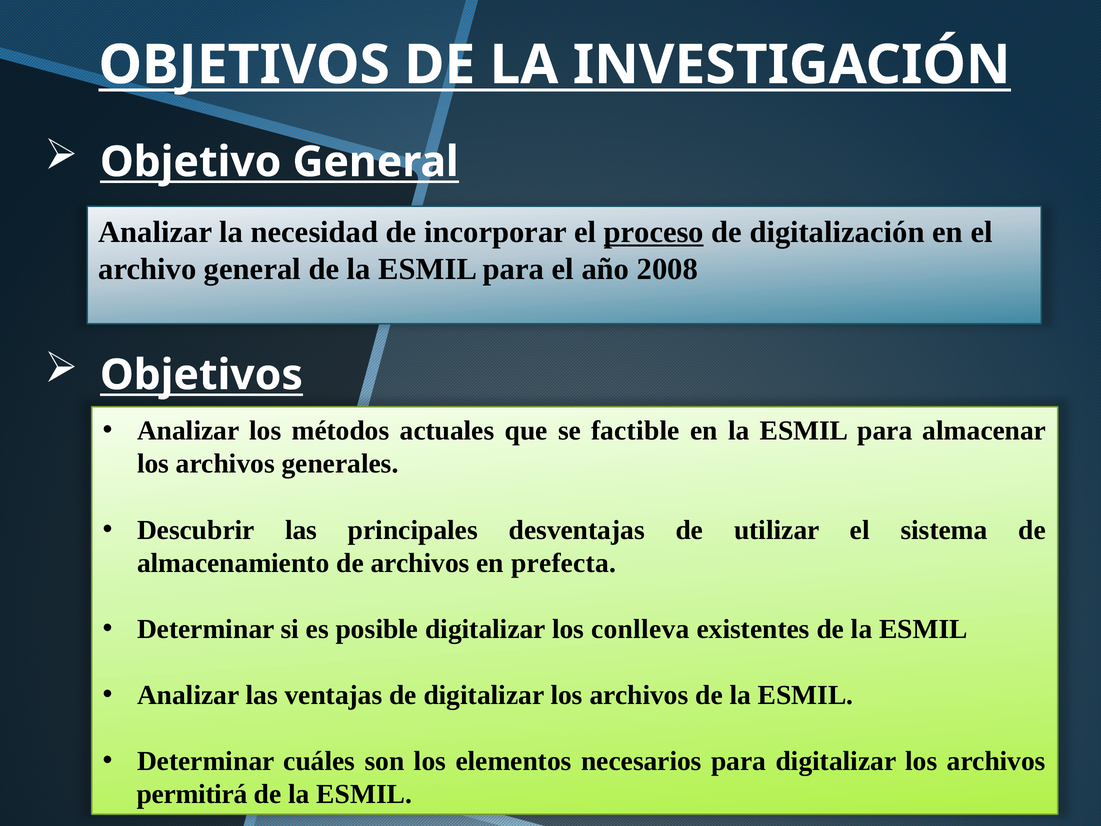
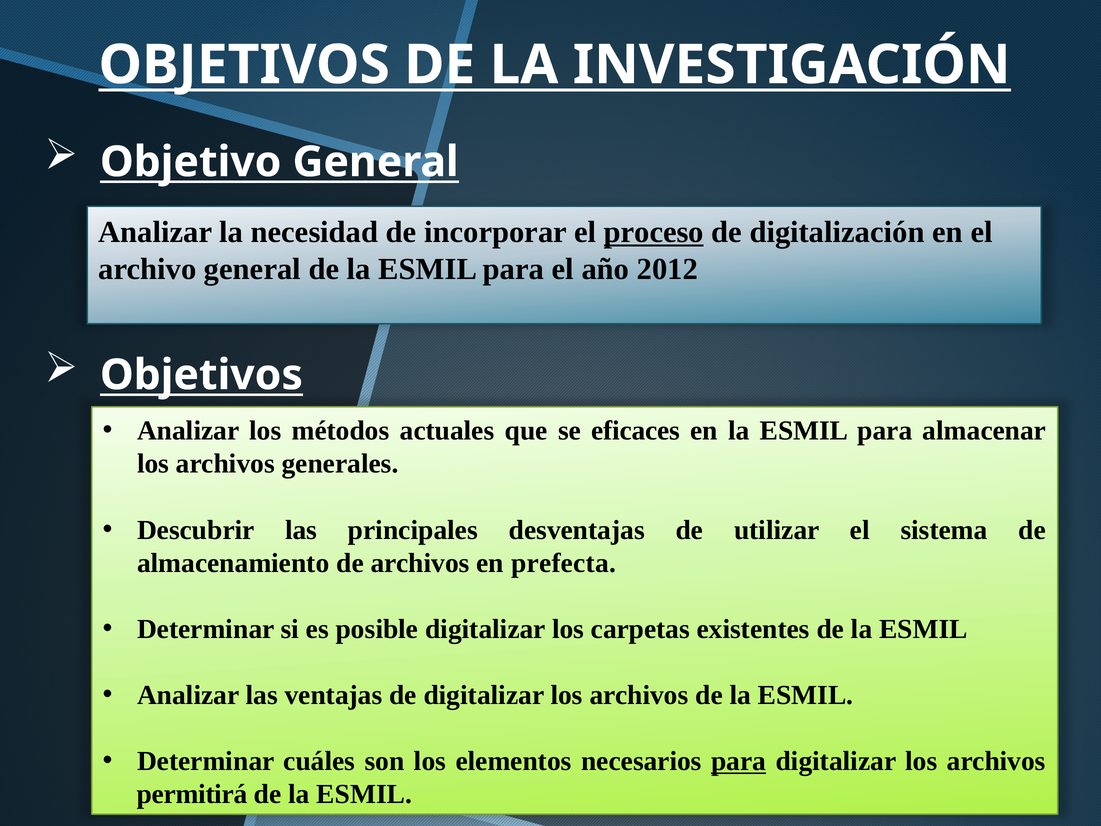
2008: 2008 -> 2012 (667, 269)
factible: factible -> eficaces (636, 431)
conlleva: conlleva -> carpetas (640, 629)
para underline: none -> present (739, 761)
